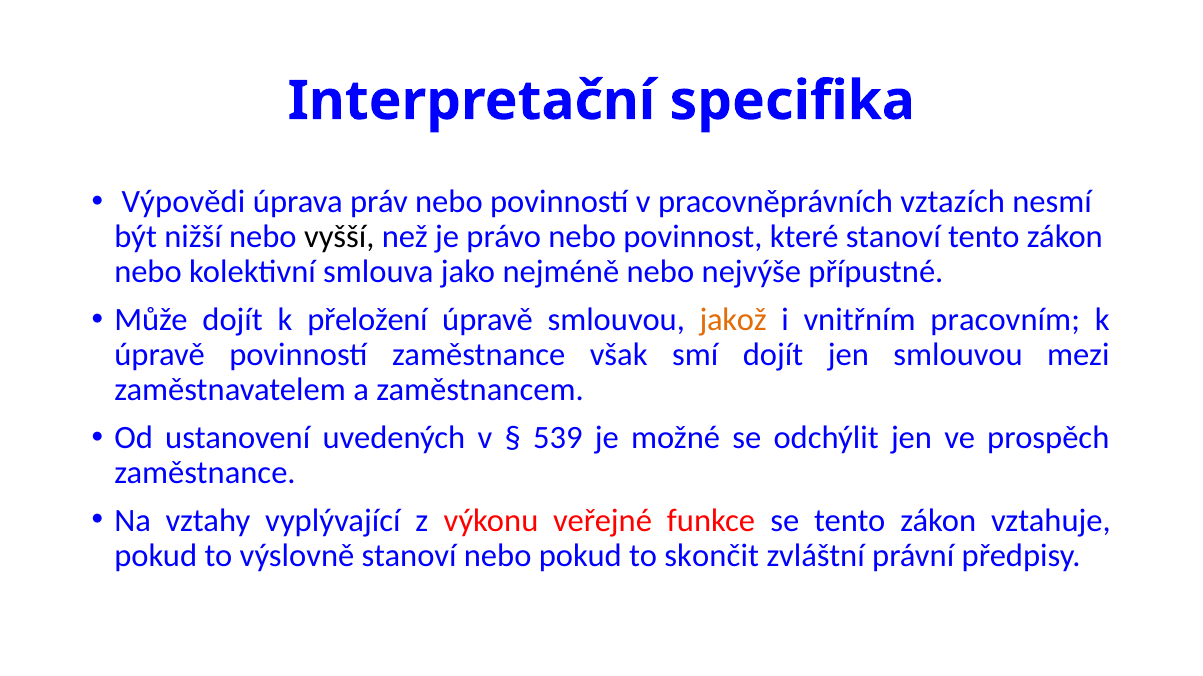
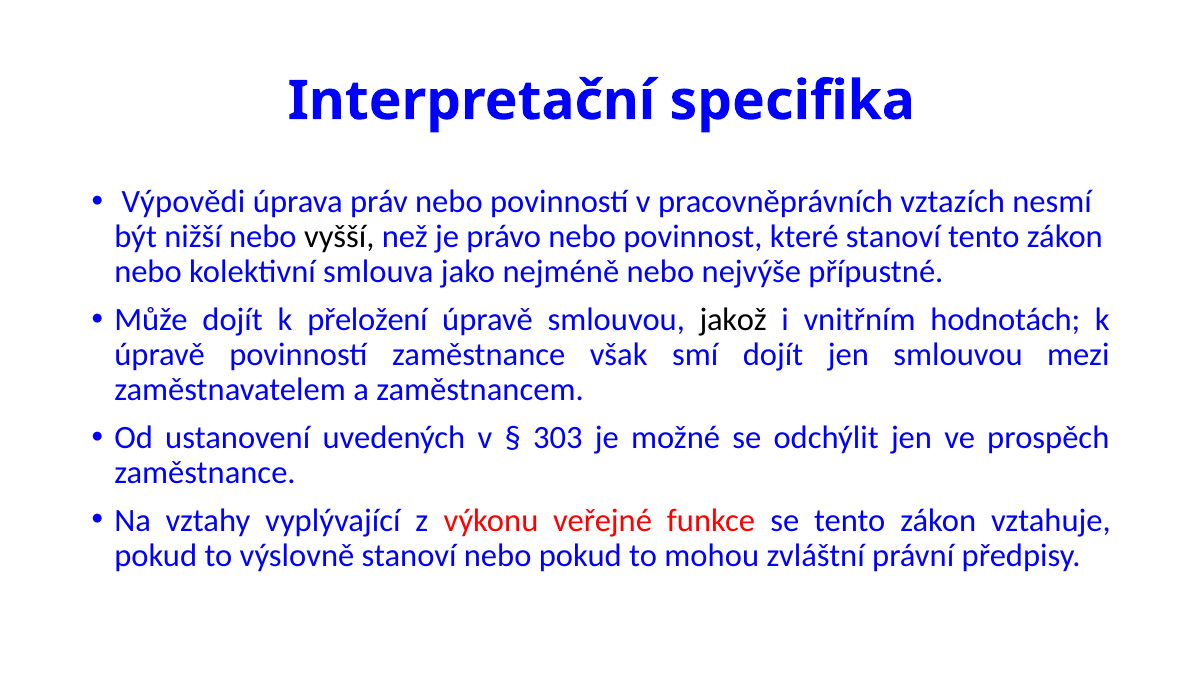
jakož colour: orange -> black (733, 320)
pracovním: pracovním -> hodnotách (1005, 320)
539: 539 -> 303 (558, 438)
skončit: skončit -> mohou (712, 556)
